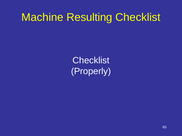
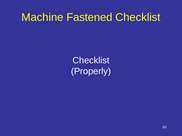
Resulting: Resulting -> Fastened (89, 17)
